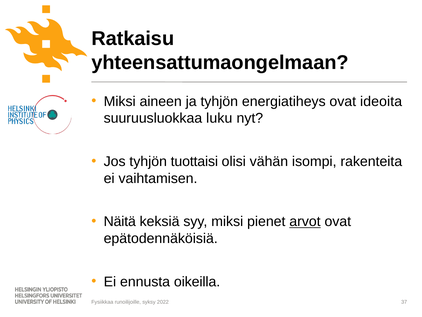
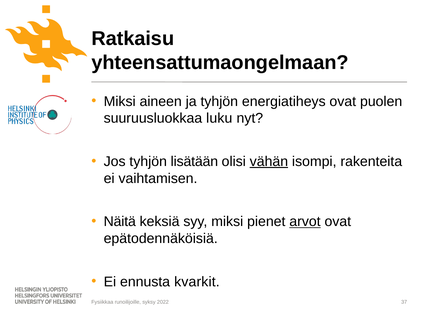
ideoita: ideoita -> puolen (381, 101)
tuottaisi: tuottaisi -> lisätään (194, 161)
vähän underline: none -> present (269, 161)
oikeilla: oikeilla -> kvarkit (197, 281)
